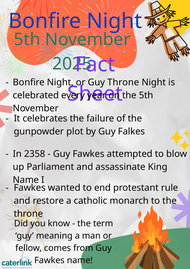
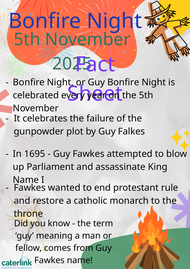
Guy Throne: Throne -> Bonfire (123, 82)
2358: 2358 -> 1695 (35, 154)
